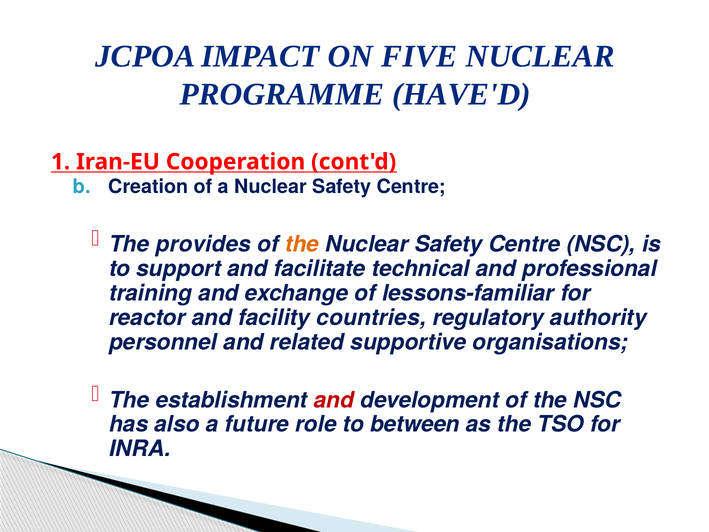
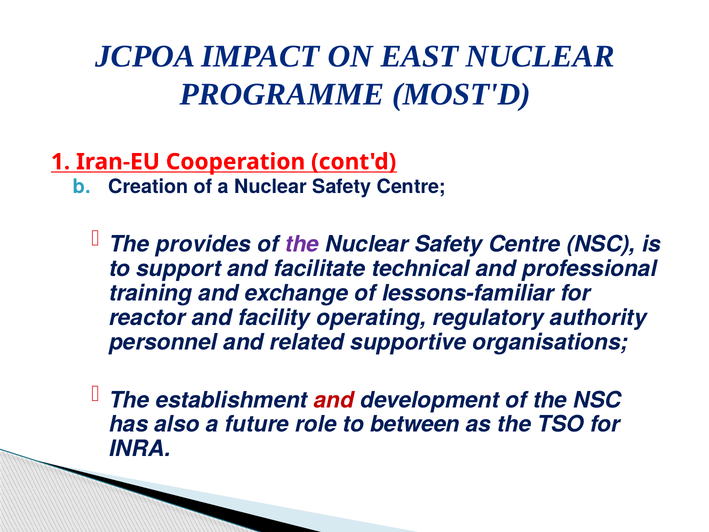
FIVE: FIVE -> EAST (420, 57)
HAVE'D: HAVE'D -> MOST'D (462, 94)
the colour: orange -> purple (302, 244)
countries: countries -> operating (371, 318)
